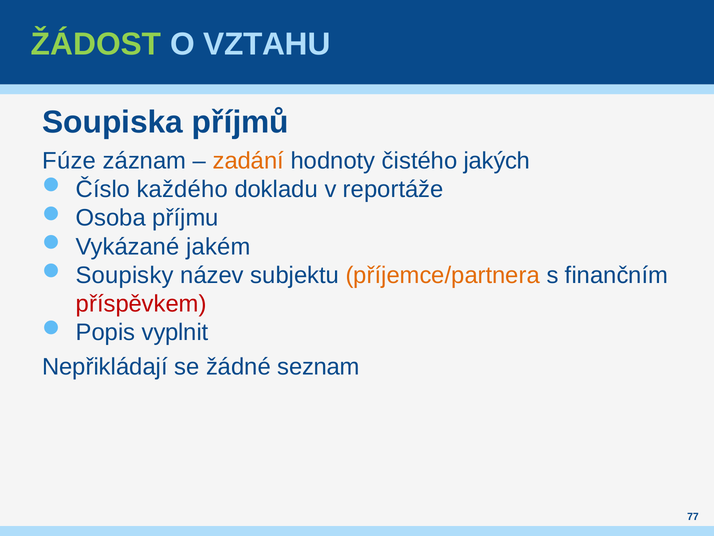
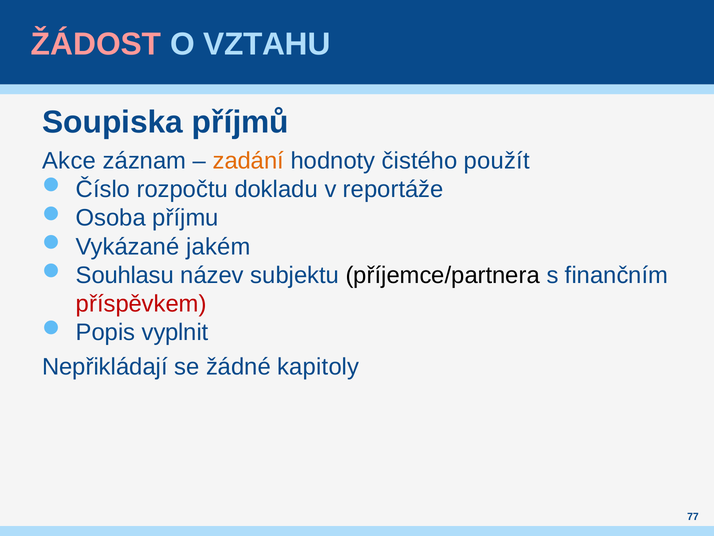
ŽÁDOST colour: light green -> pink (96, 44)
Fúze: Fúze -> Akce (69, 161)
jakých: jakých -> použít (497, 161)
každého: každého -> rozpočtu (182, 189)
Soupisky: Soupisky -> Souhlasu (125, 275)
příjemce/partnera colour: orange -> black (443, 275)
seznam: seznam -> kapitoly (318, 367)
